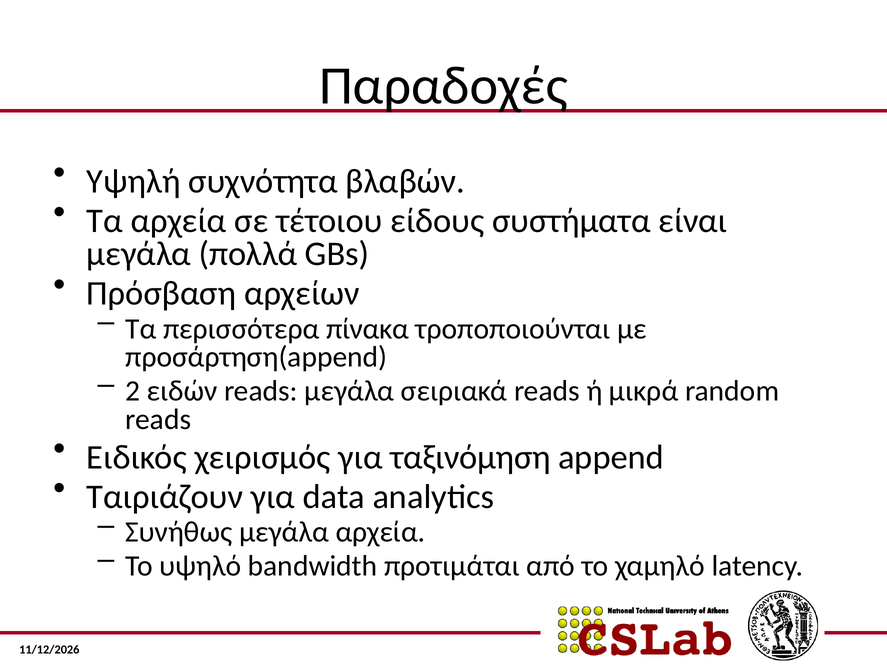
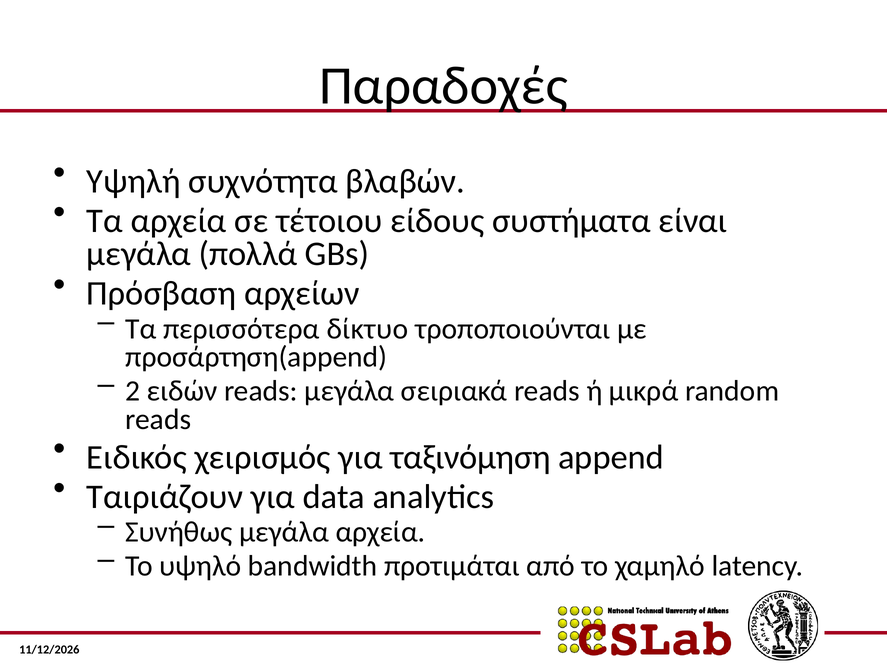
πίνακα: πίνακα -> δίκτυο (367, 329)
